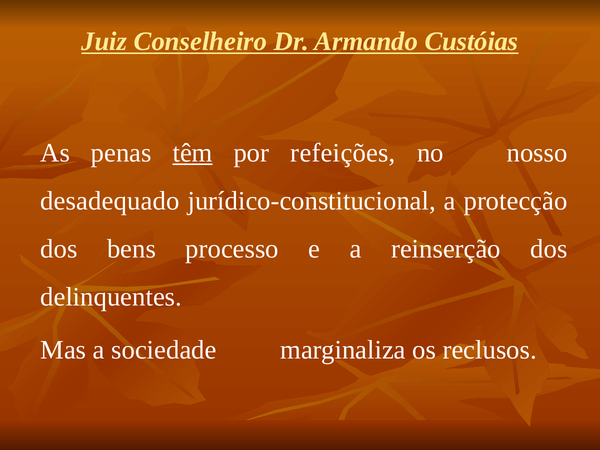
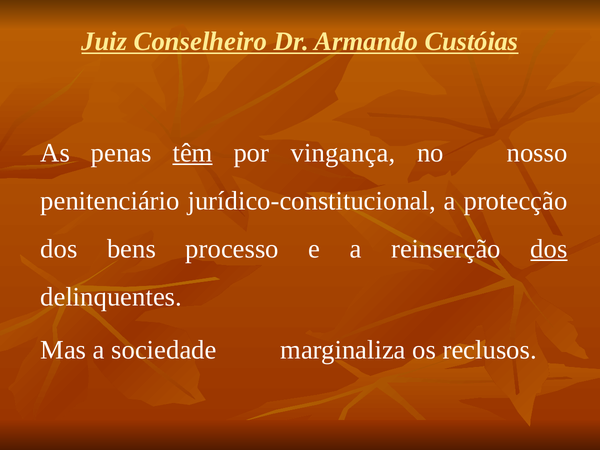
refeições: refeições -> vingança (343, 153)
desadequado: desadequado -> penitenciário (110, 201)
dos underline: none -> present (549, 249)
